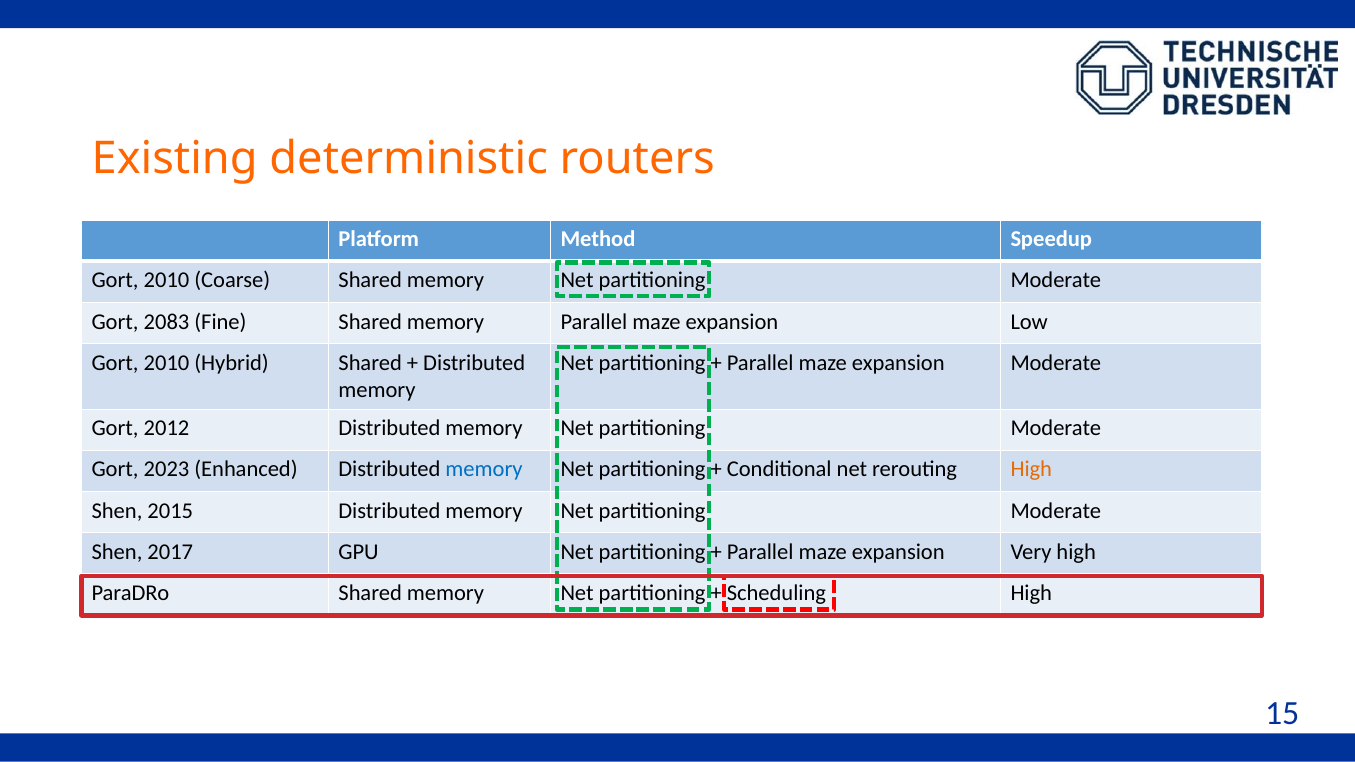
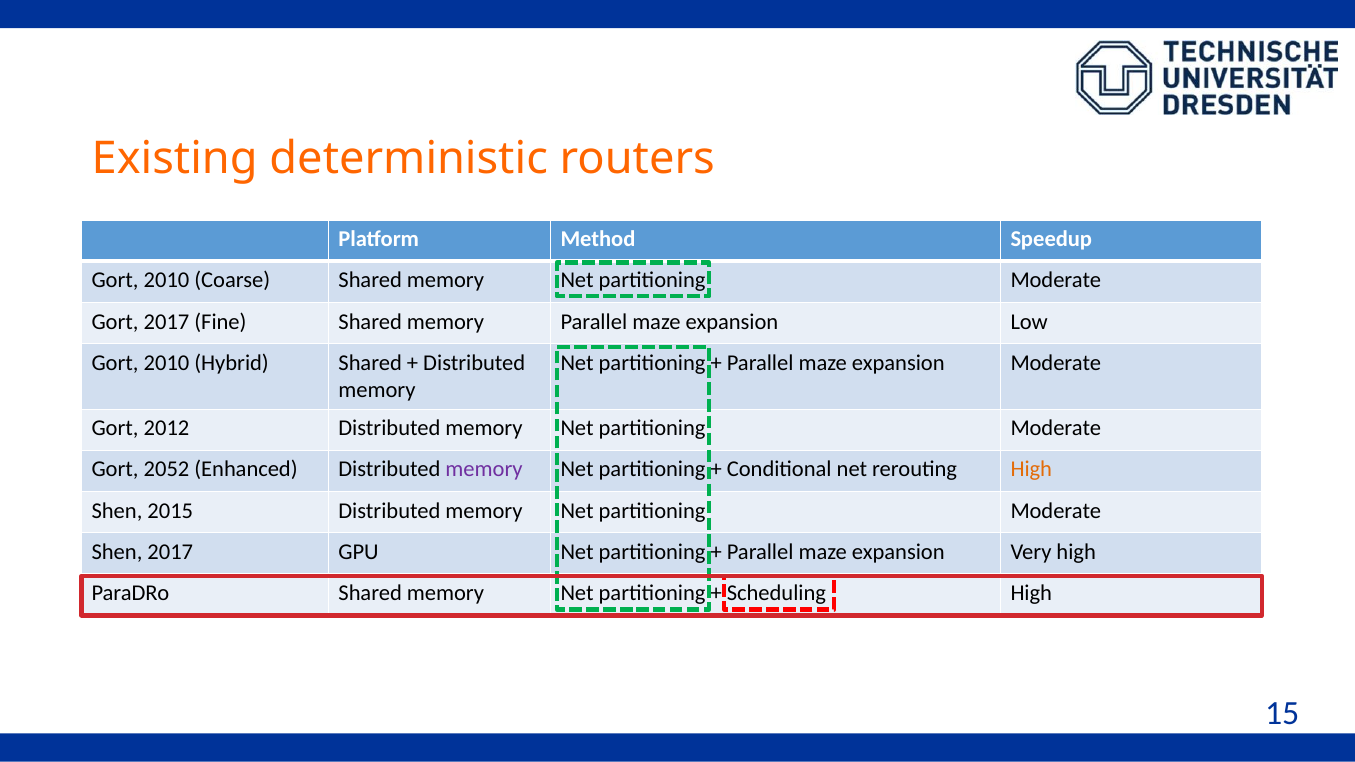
Gort 2083: 2083 -> 2017 (167, 322)
2023: 2023 -> 2052 (167, 470)
memory colour: blue -> purple (484, 470)
